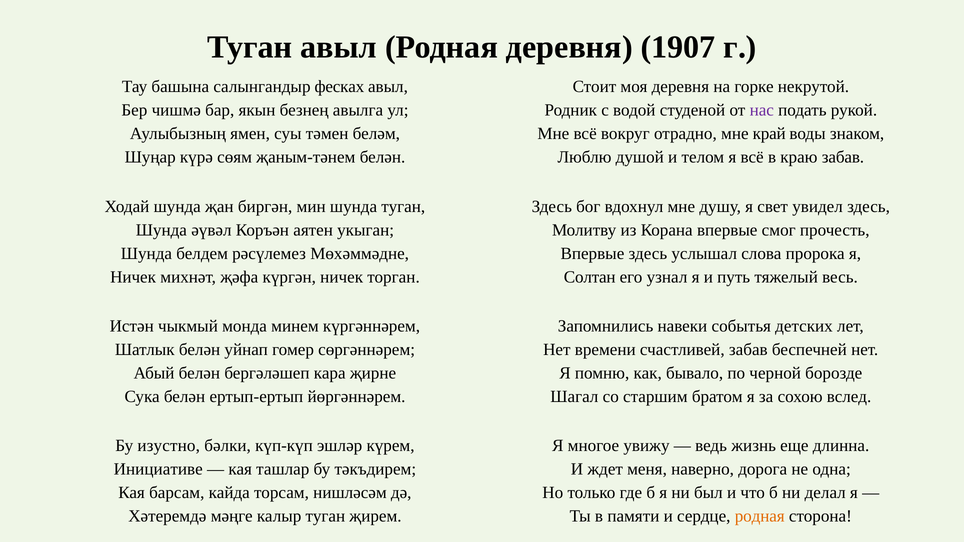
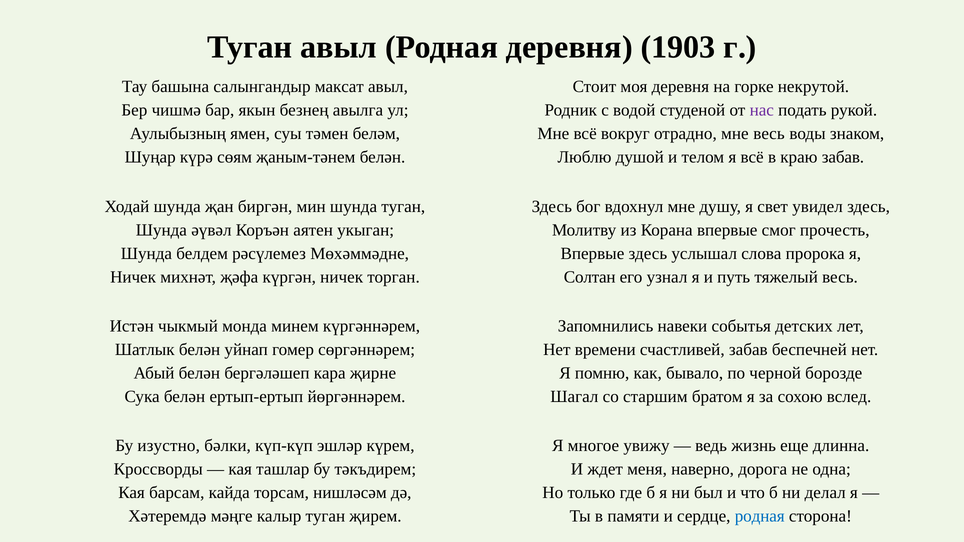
1907: 1907 -> 1903 (678, 47)
фесках: фесках -> максат (339, 87)
мне край: край -> весь (769, 134)
Инициативе: Инициативе -> Кроссворды (158, 469)
родная colour: orange -> blue (760, 516)
